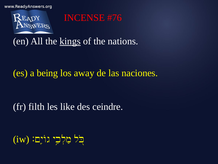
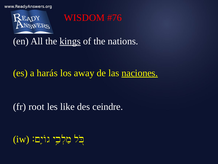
INCENSE: INCENSE -> WISDOM (84, 18)
being: being -> harás (47, 73)
naciones underline: none -> present (140, 73)
filth: filth -> root (36, 106)
